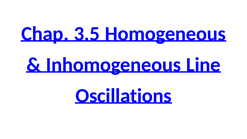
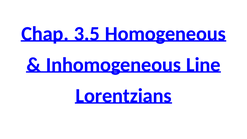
Oscillations: Oscillations -> Lorentzians (124, 96)
